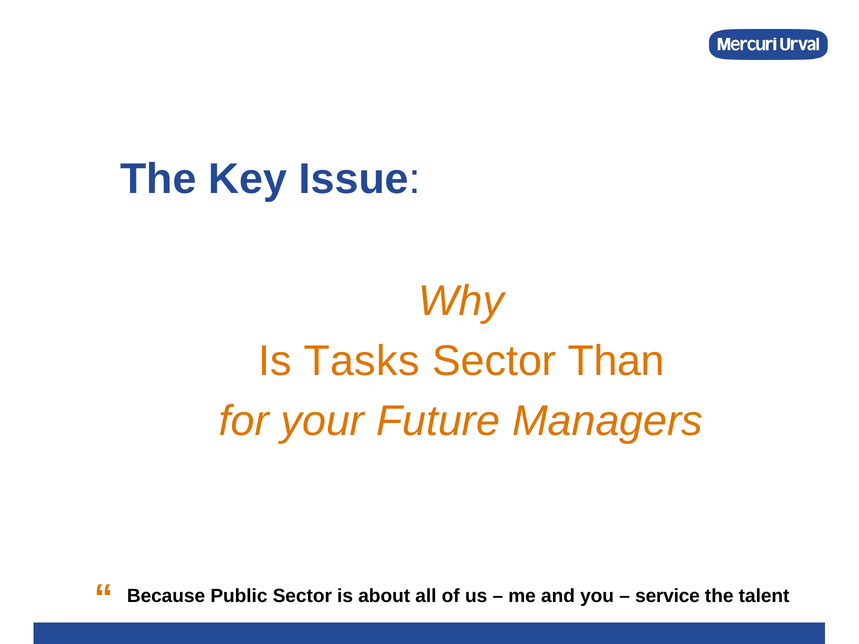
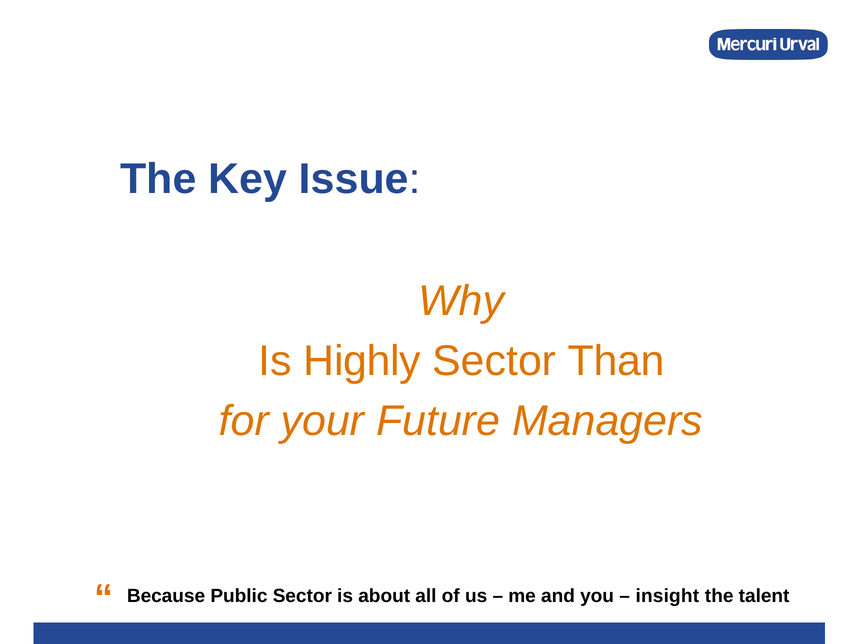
Tasks: Tasks -> Highly (362, 361)
service: service -> insight (667, 596)
